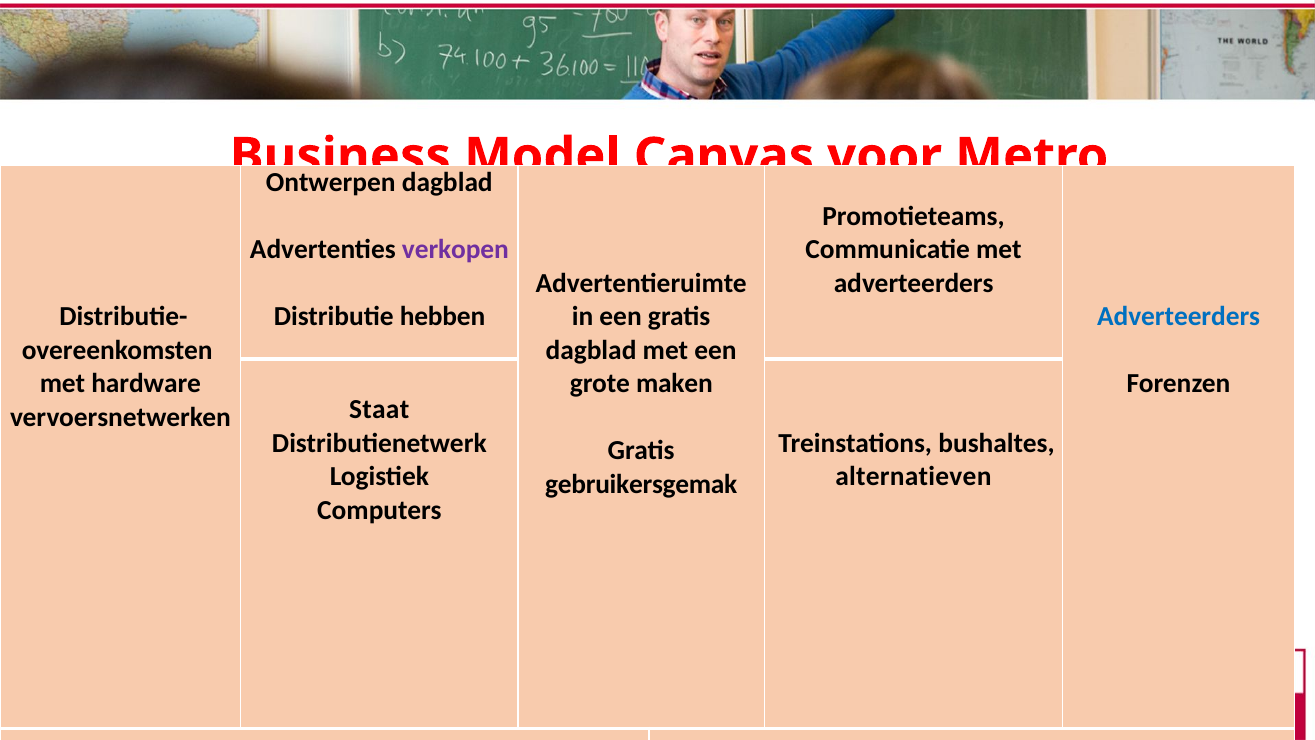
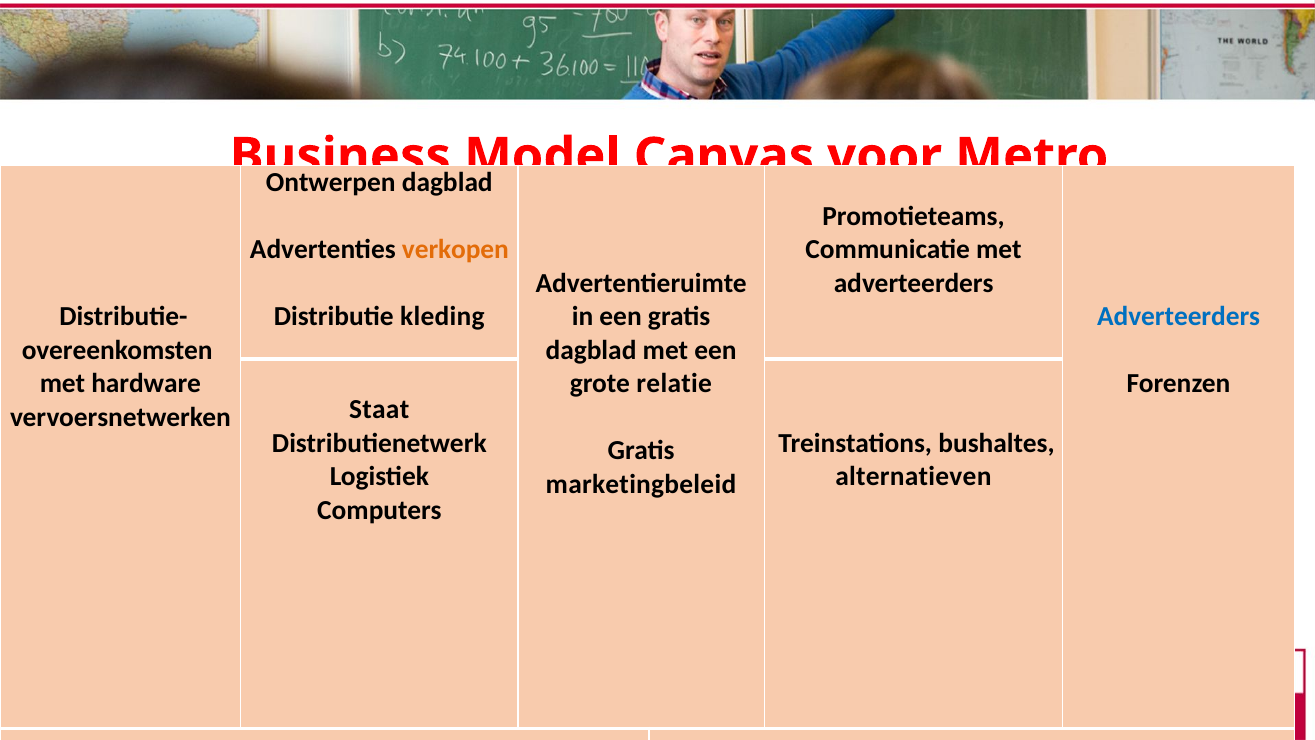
verkopen colour: purple -> orange (455, 249)
hebben: hebben -> kleding (442, 317)
maken: maken -> relatie (674, 384)
gebruikersgemak: gebruikersgemak -> marketingbeleid (641, 484)
